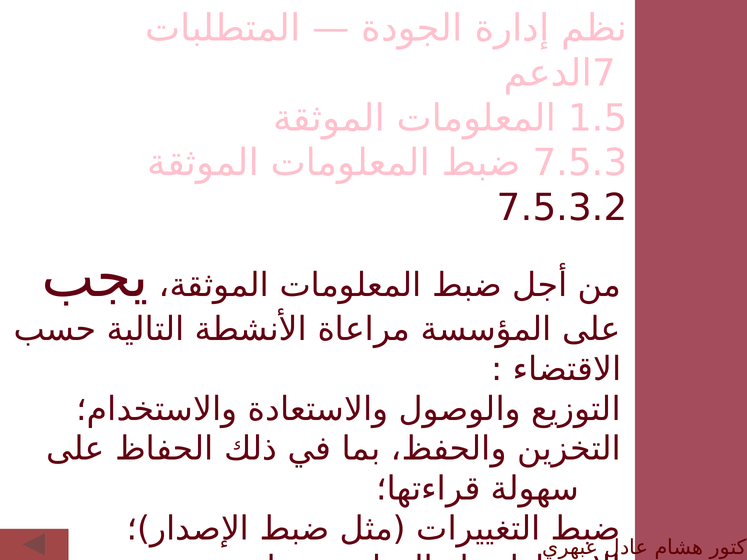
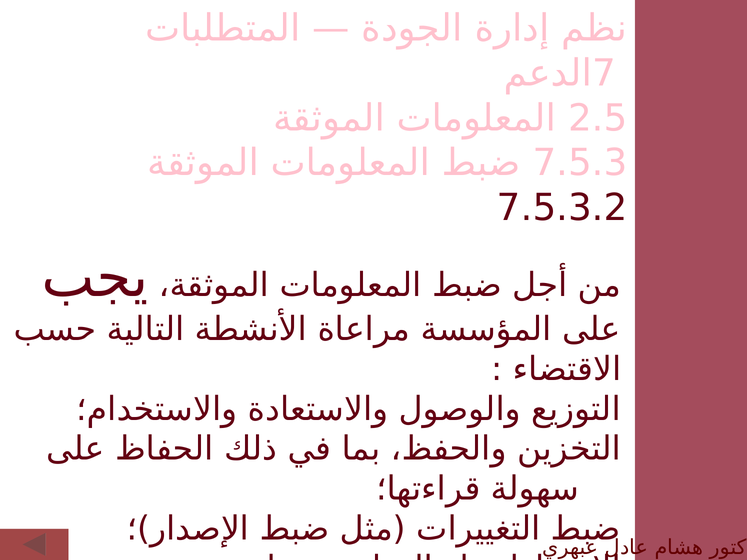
1.5: 1.5 -> 2.5 (598, 118)
